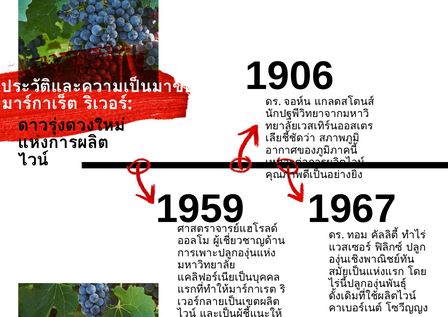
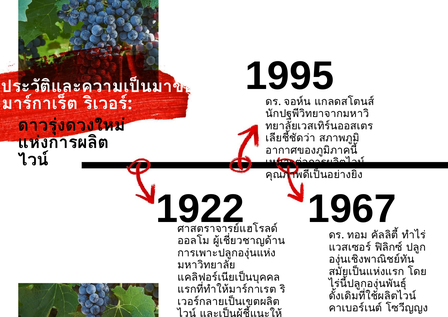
1906: 1906 -> 1995 (290, 76)
1959: 1959 -> 1922 (200, 209)
